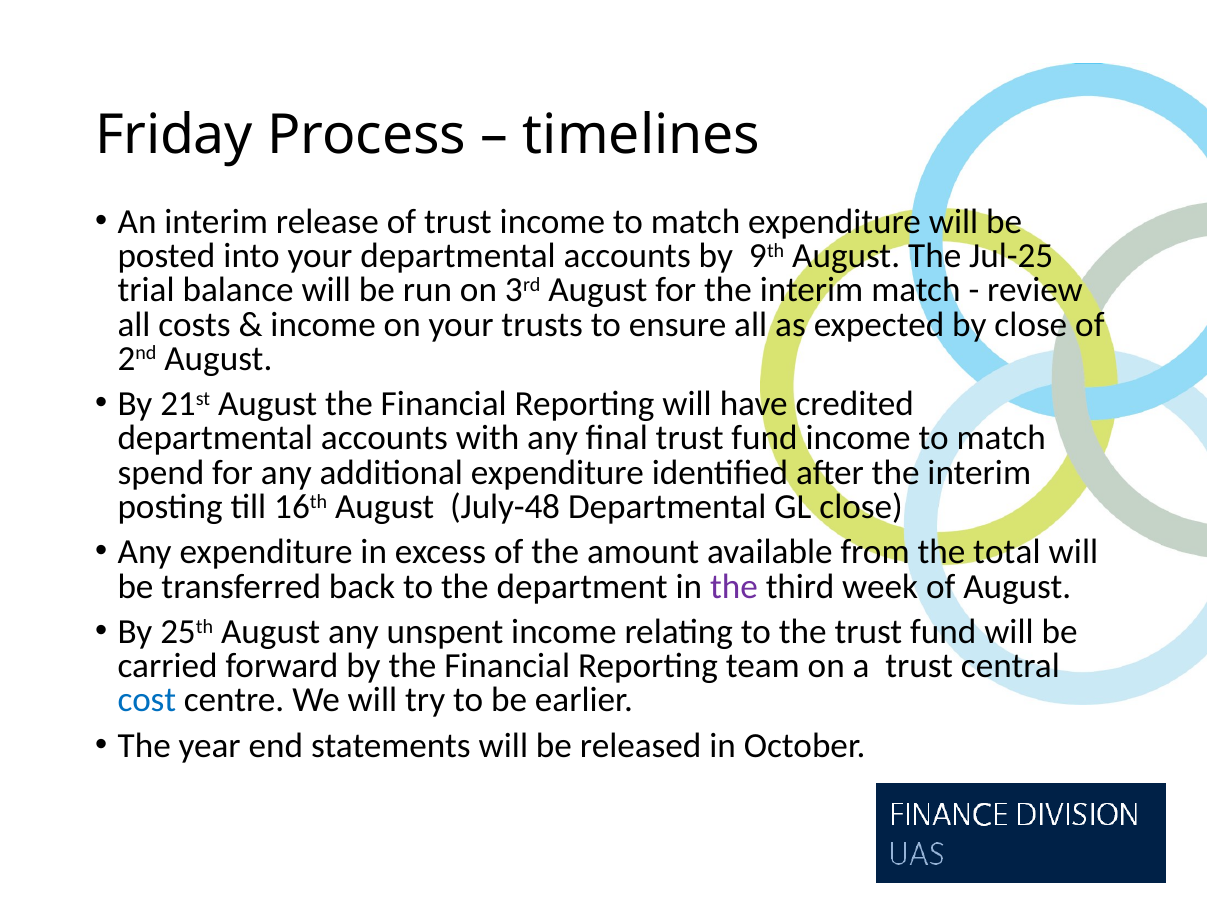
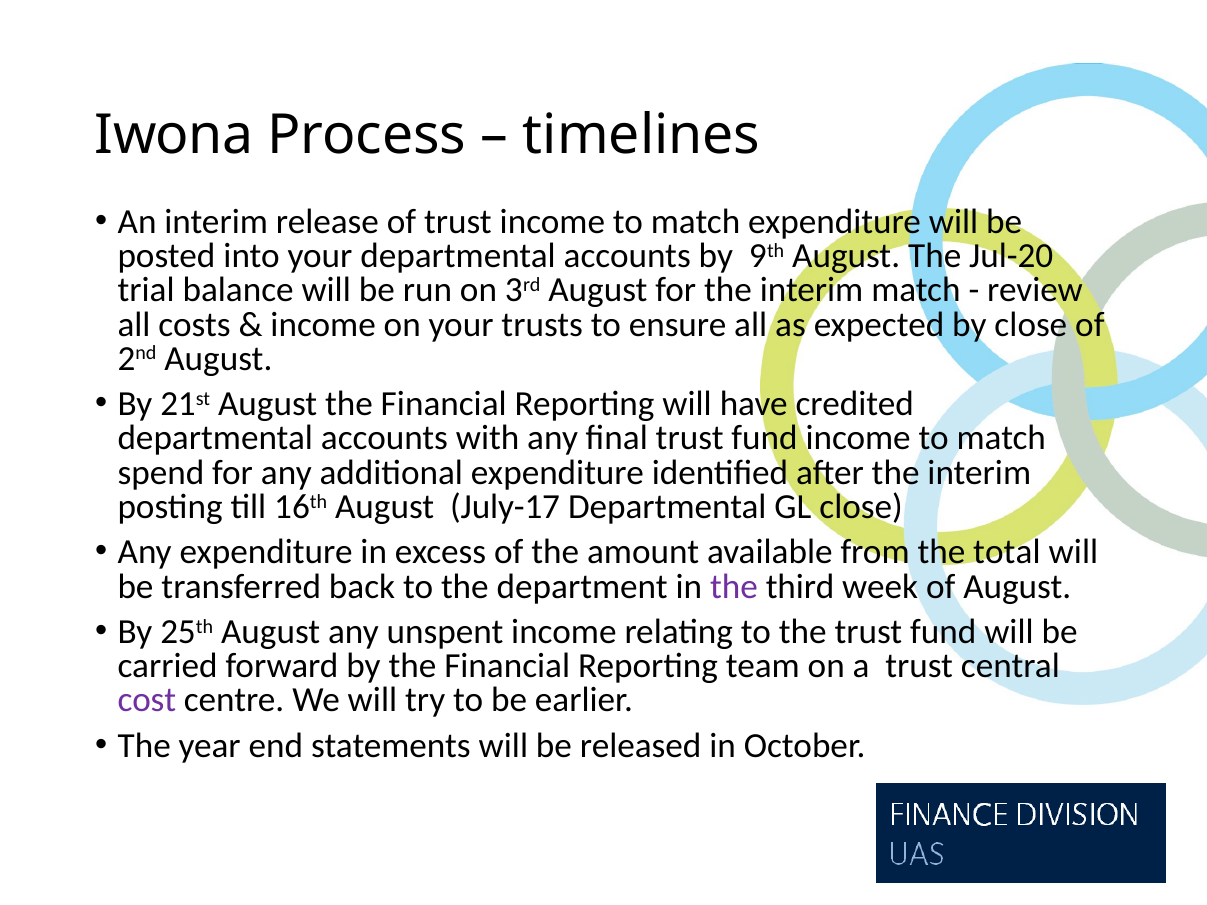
Friday: Friday -> Iwona (174, 135)
Jul-25: Jul-25 -> Jul-20 (1011, 256)
July-48: July-48 -> July-17 (505, 507)
cost colour: blue -> purple (147, 701)
